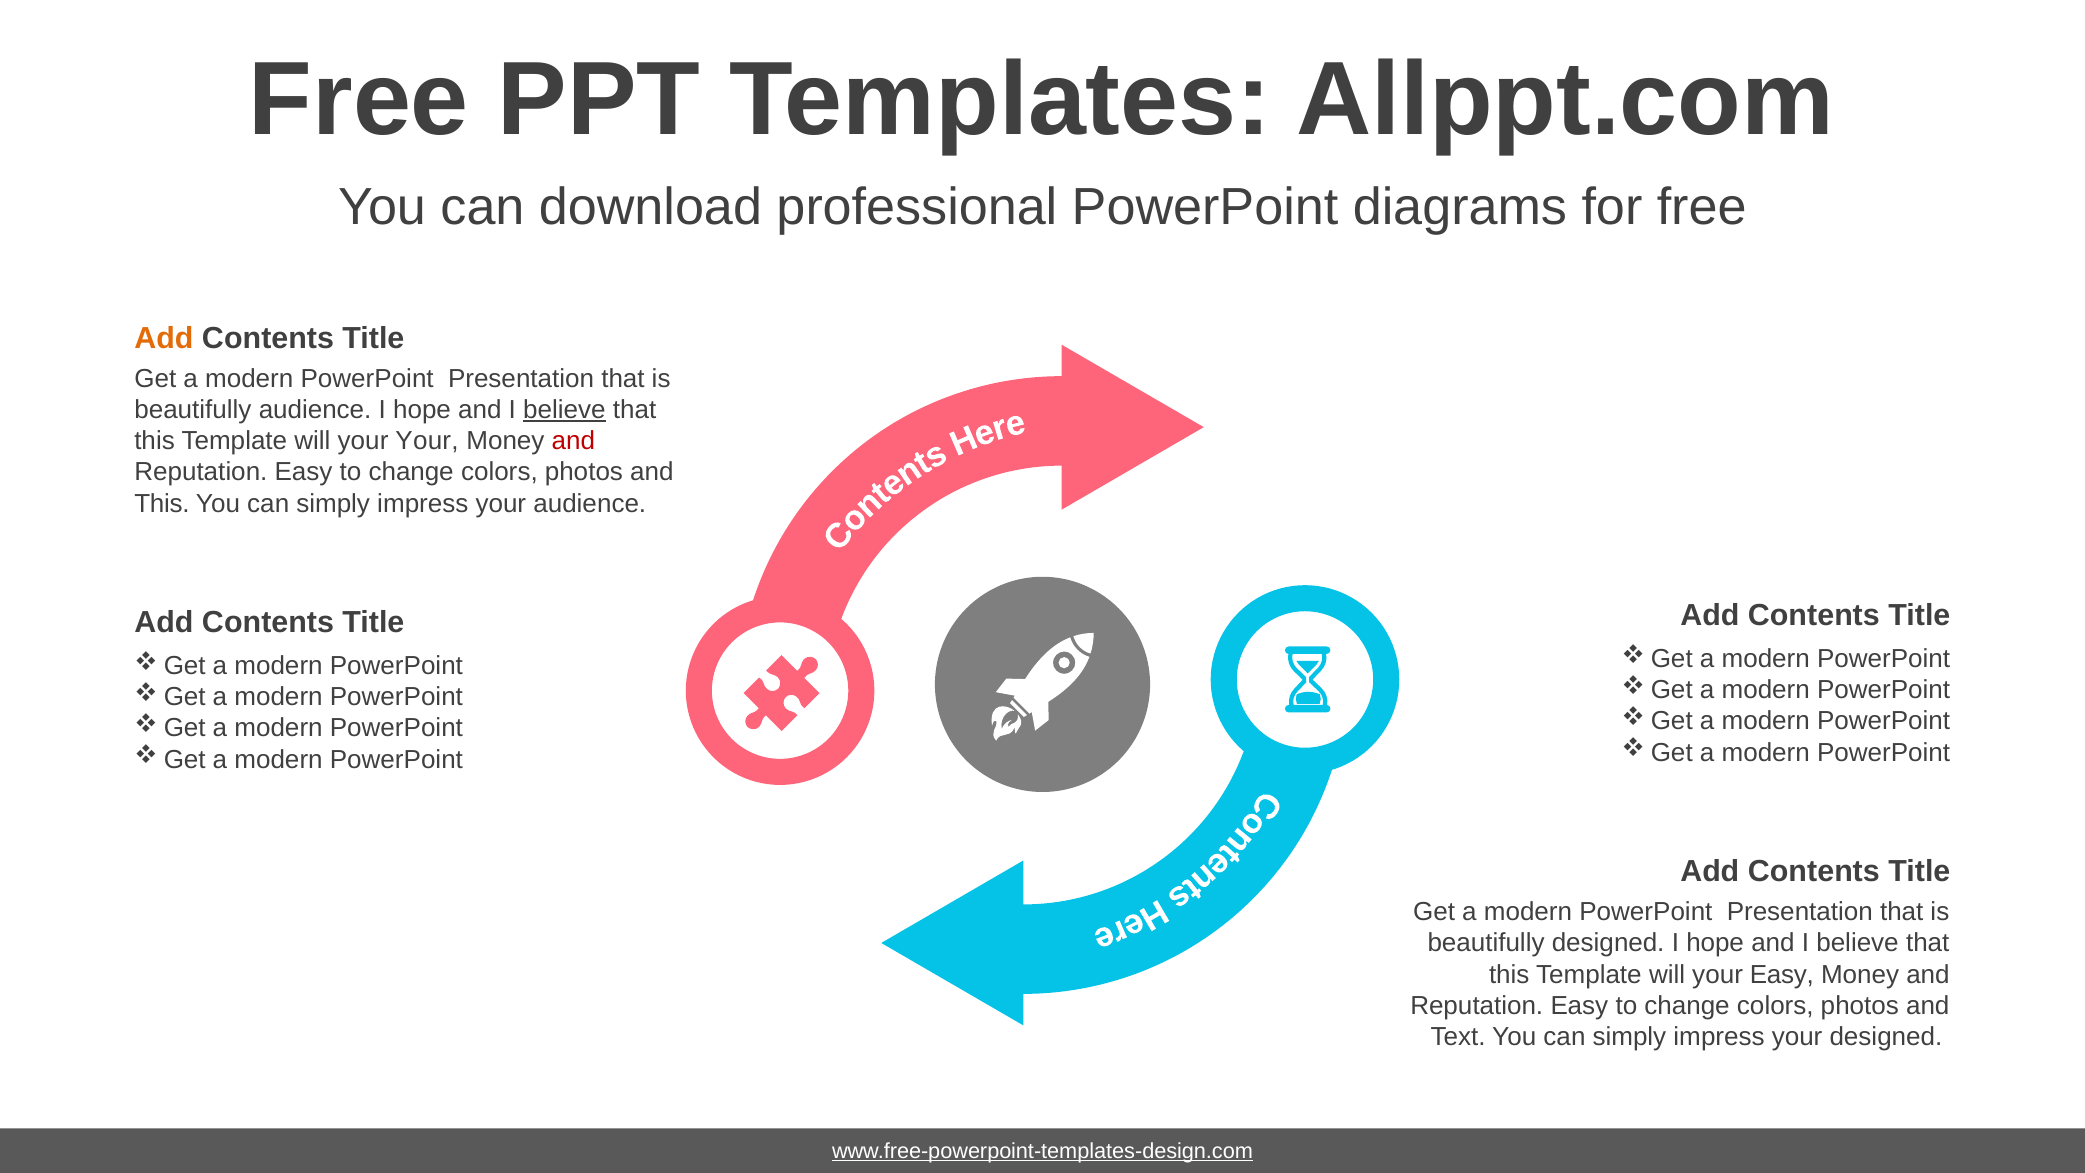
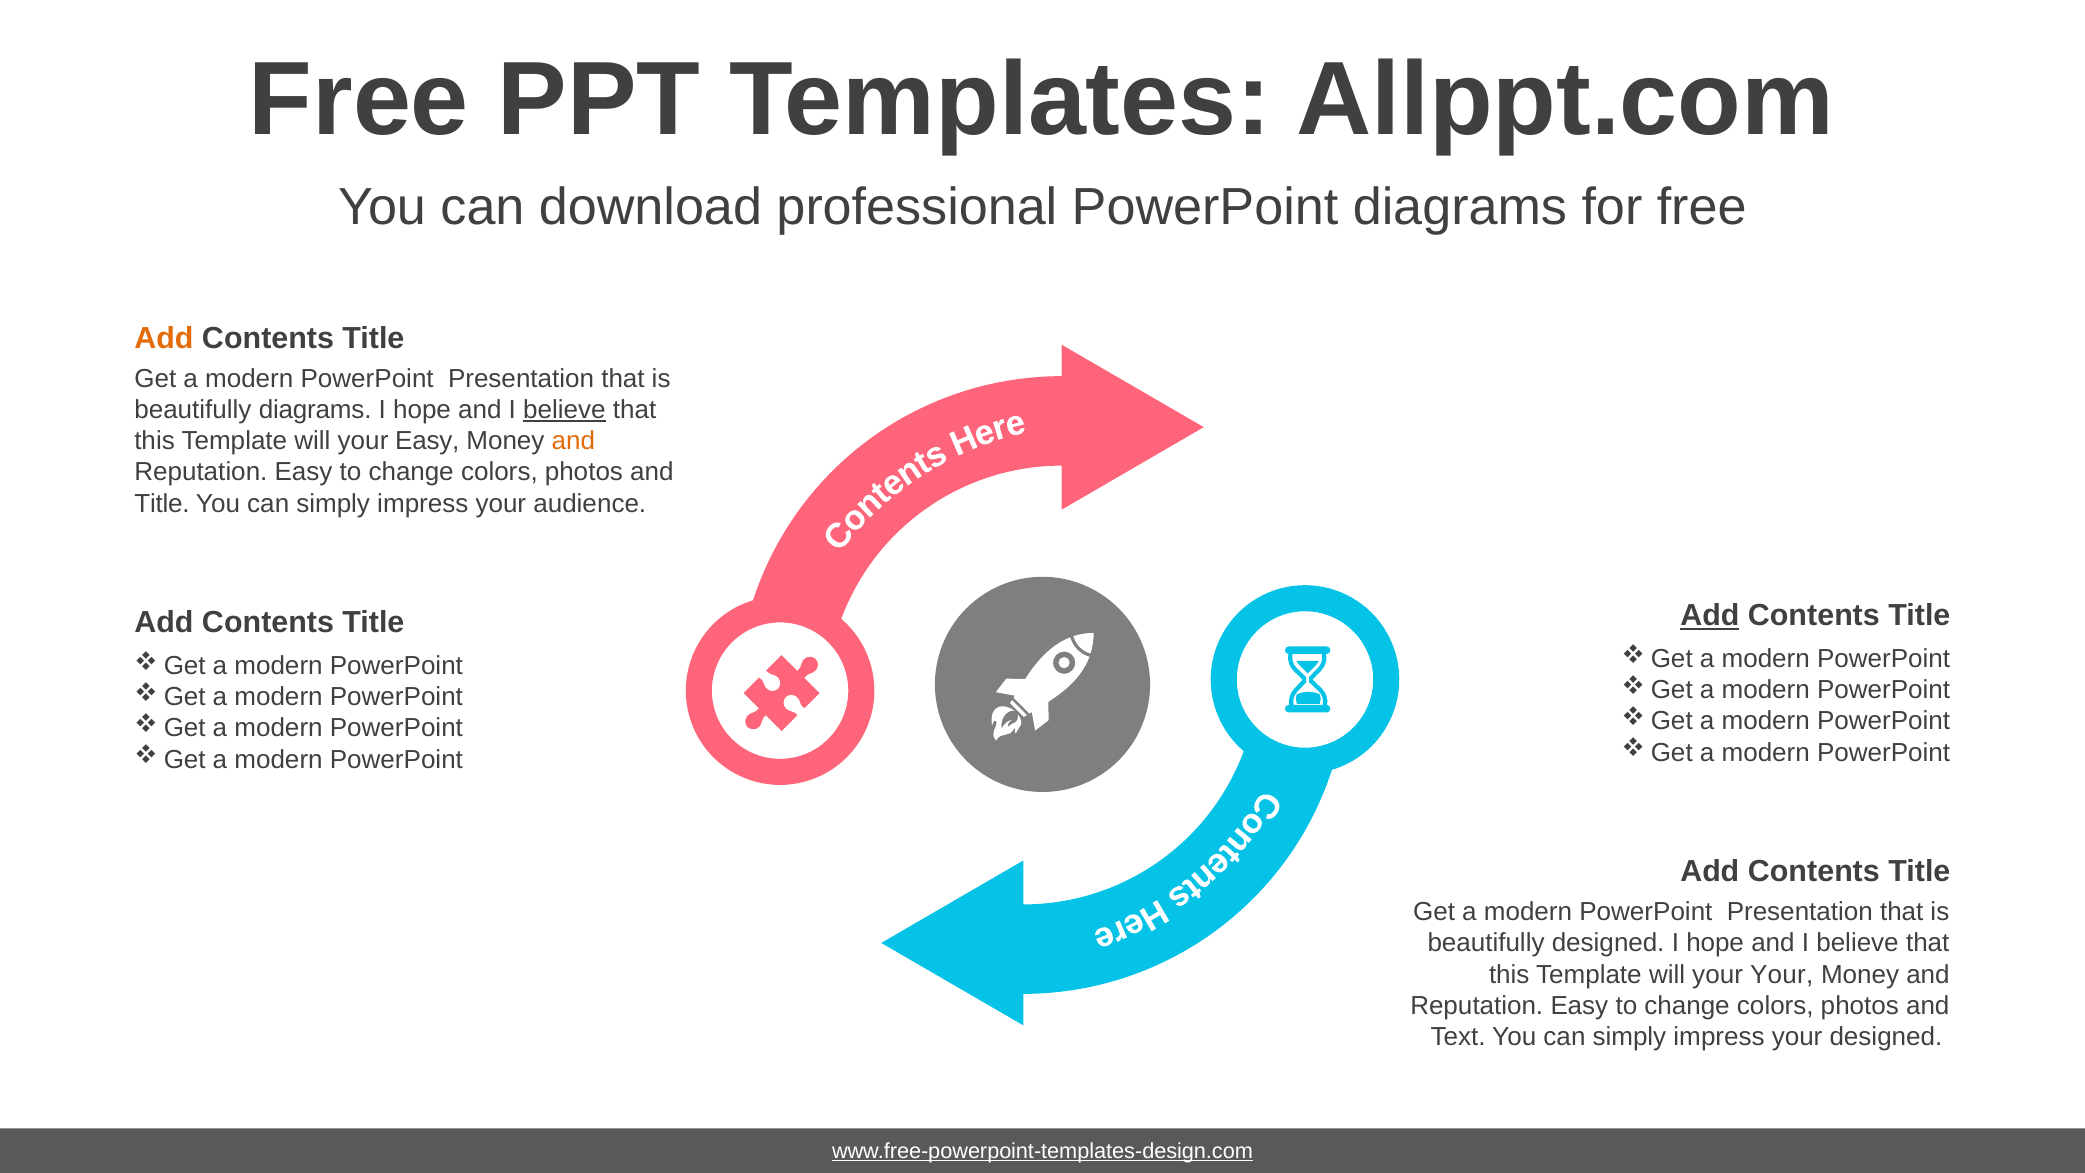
beautifully audience: audience -> diagrams (315, 410)
your Your: Your -> Easy (427, 441)
and colour: red -> orange (573, 441)
This: This -> Title (162, 503)
Add underline: none -> present (1710, 616)
your Easy: Easy -> Your (1782, 974)
